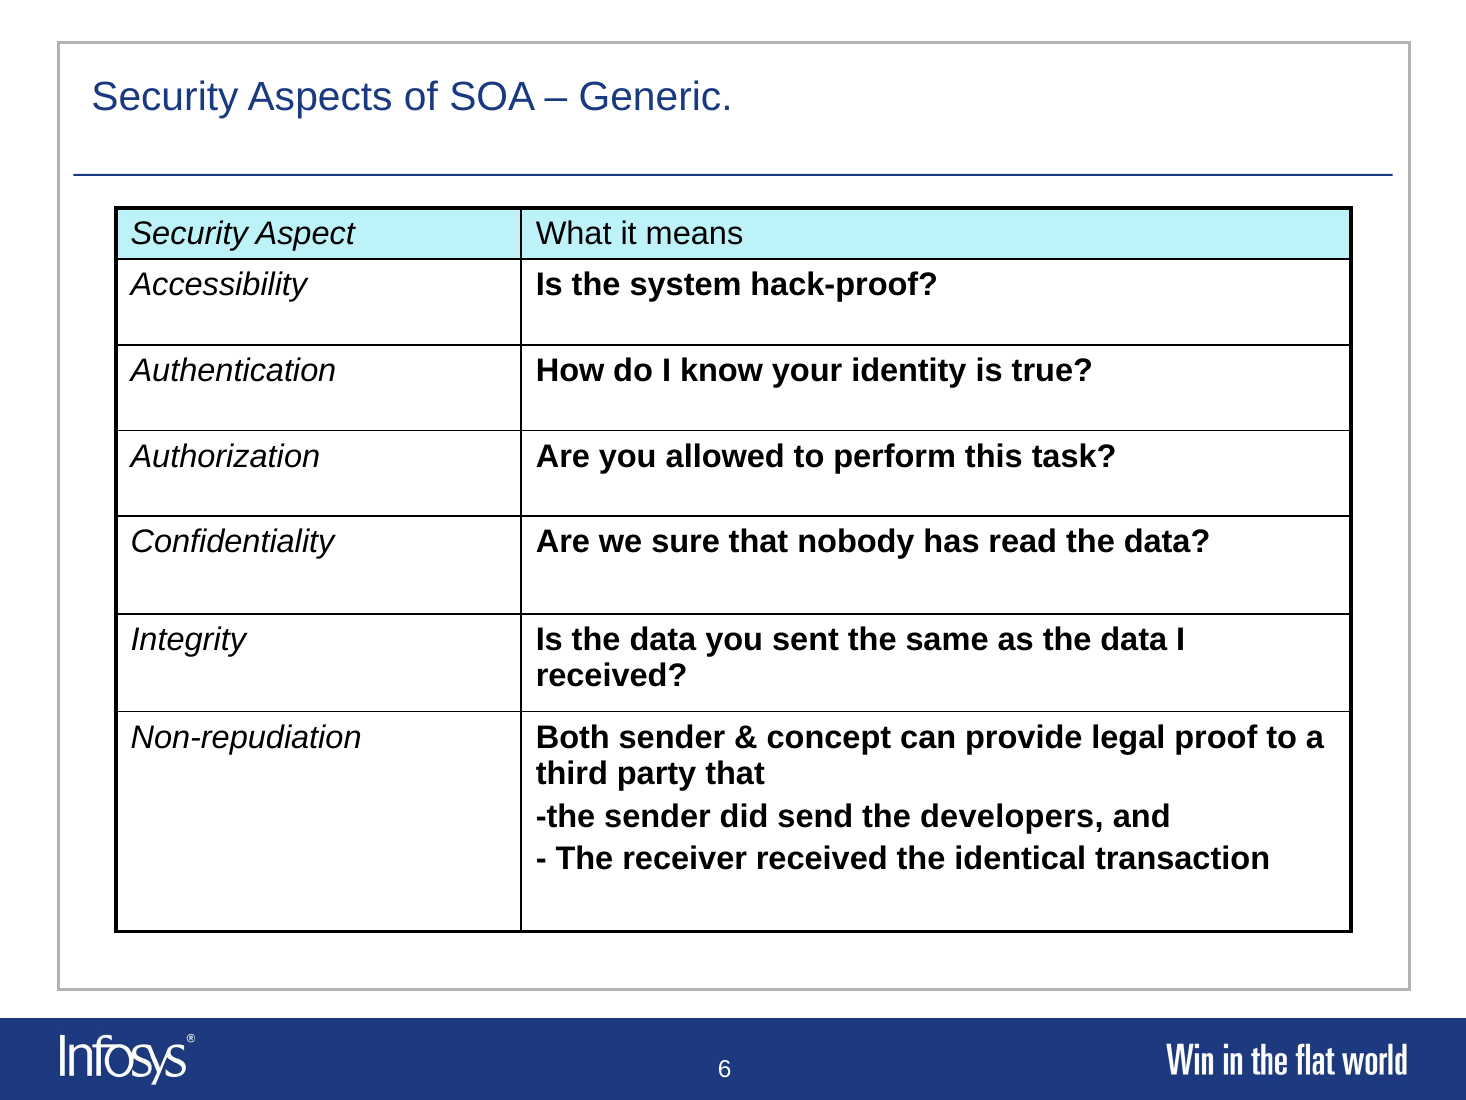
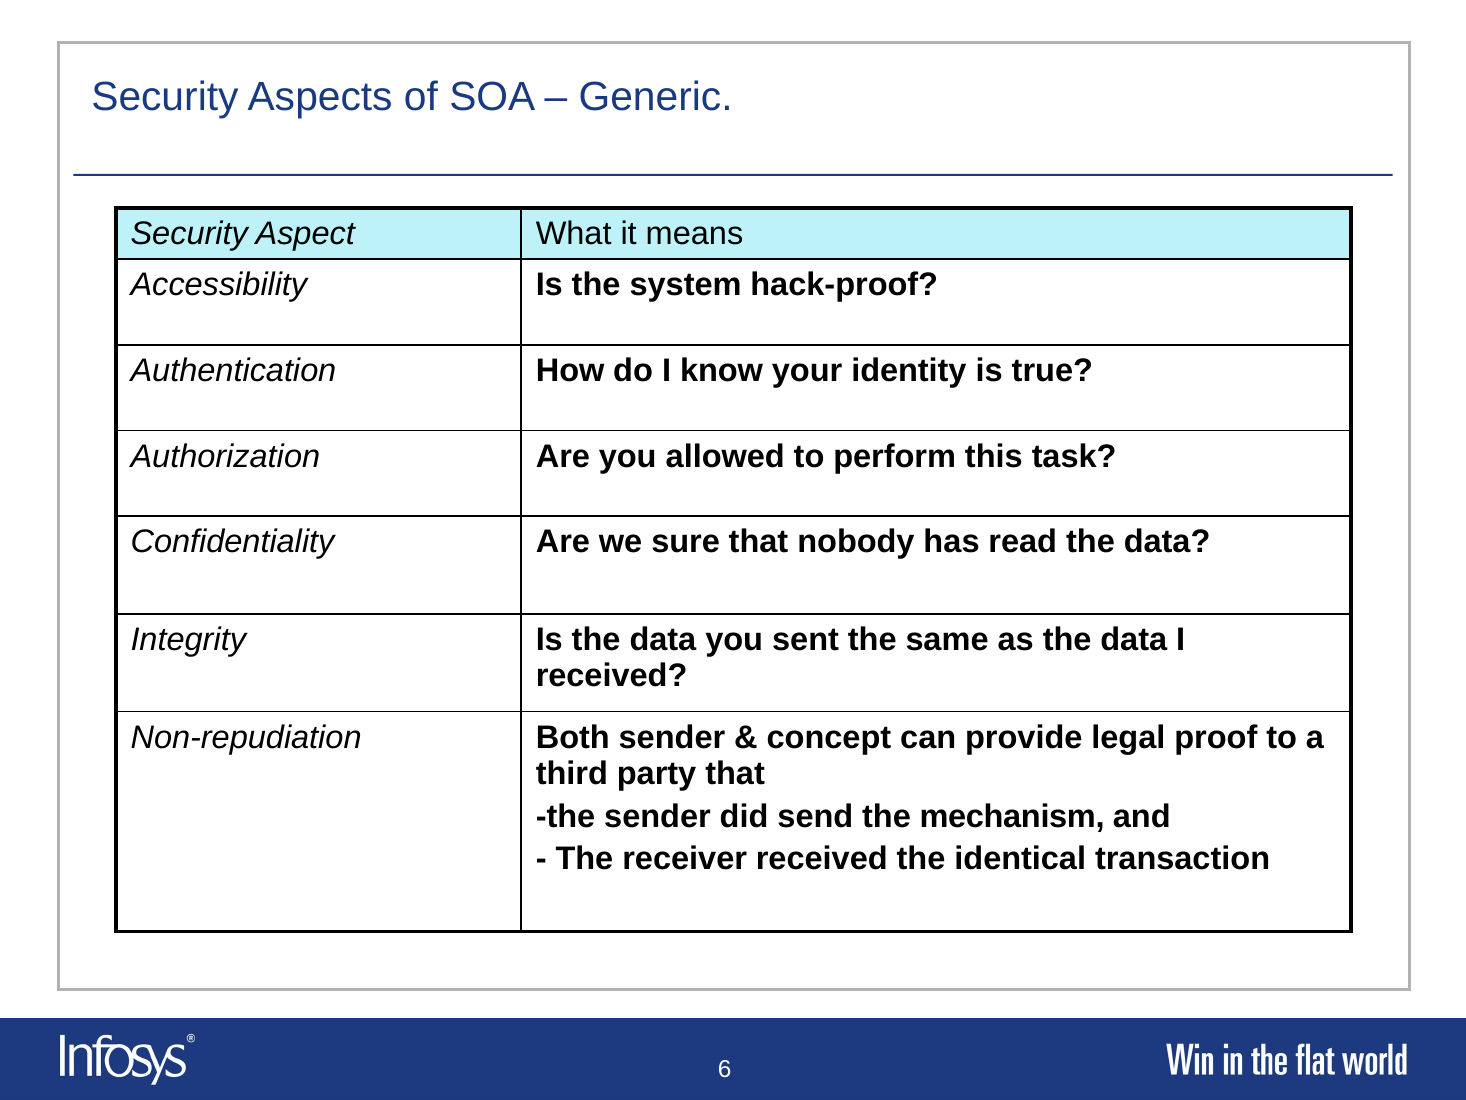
developers: developers -> mechanism (1012, 816)
